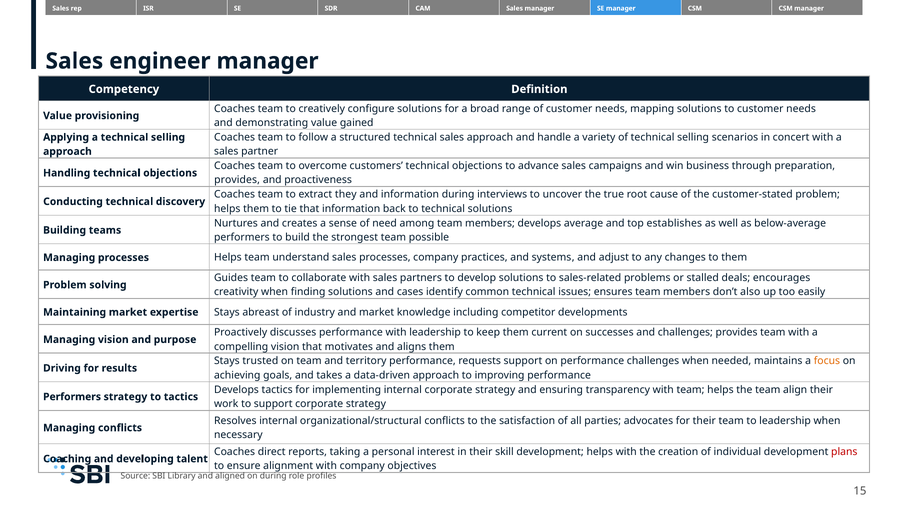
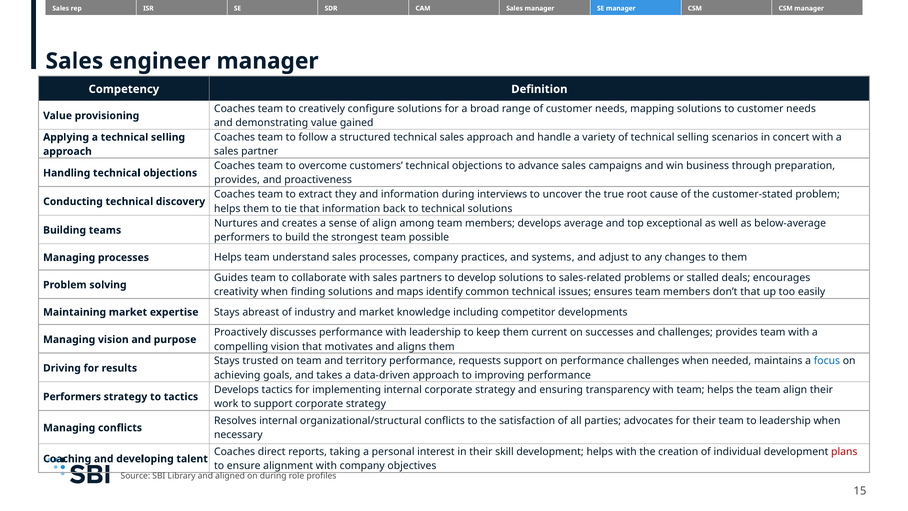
of need: need -> align (385, 223)
establishes: establishes -> exceptional (674, 223)
cases: cases -> maps (410, 292)
don’t also: also -> that (750, 292)
focus colour: orange -> blue (827, 361)
